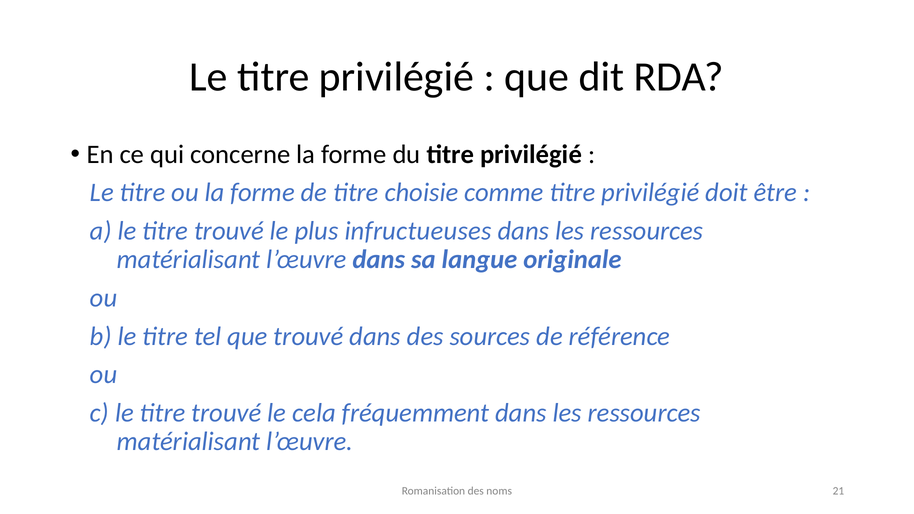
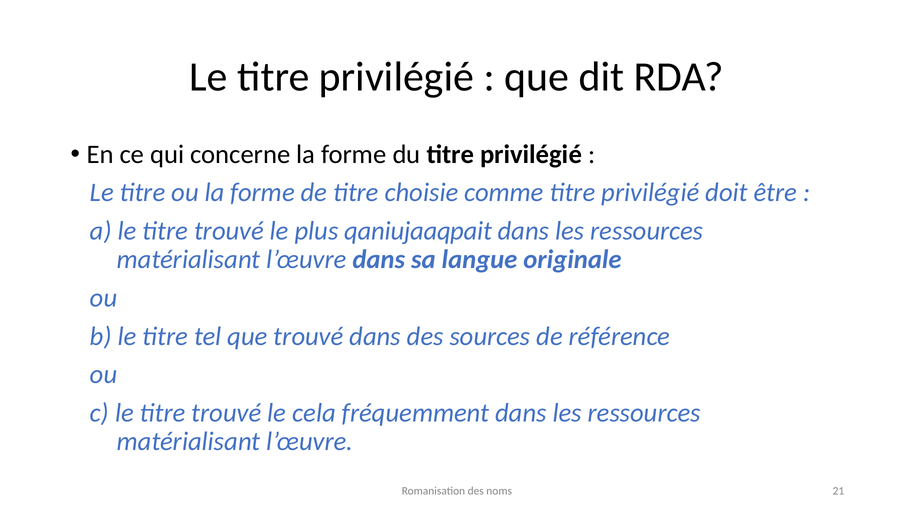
infructueuses: infructueuses -> qaniujaaqpait (418, 231)
